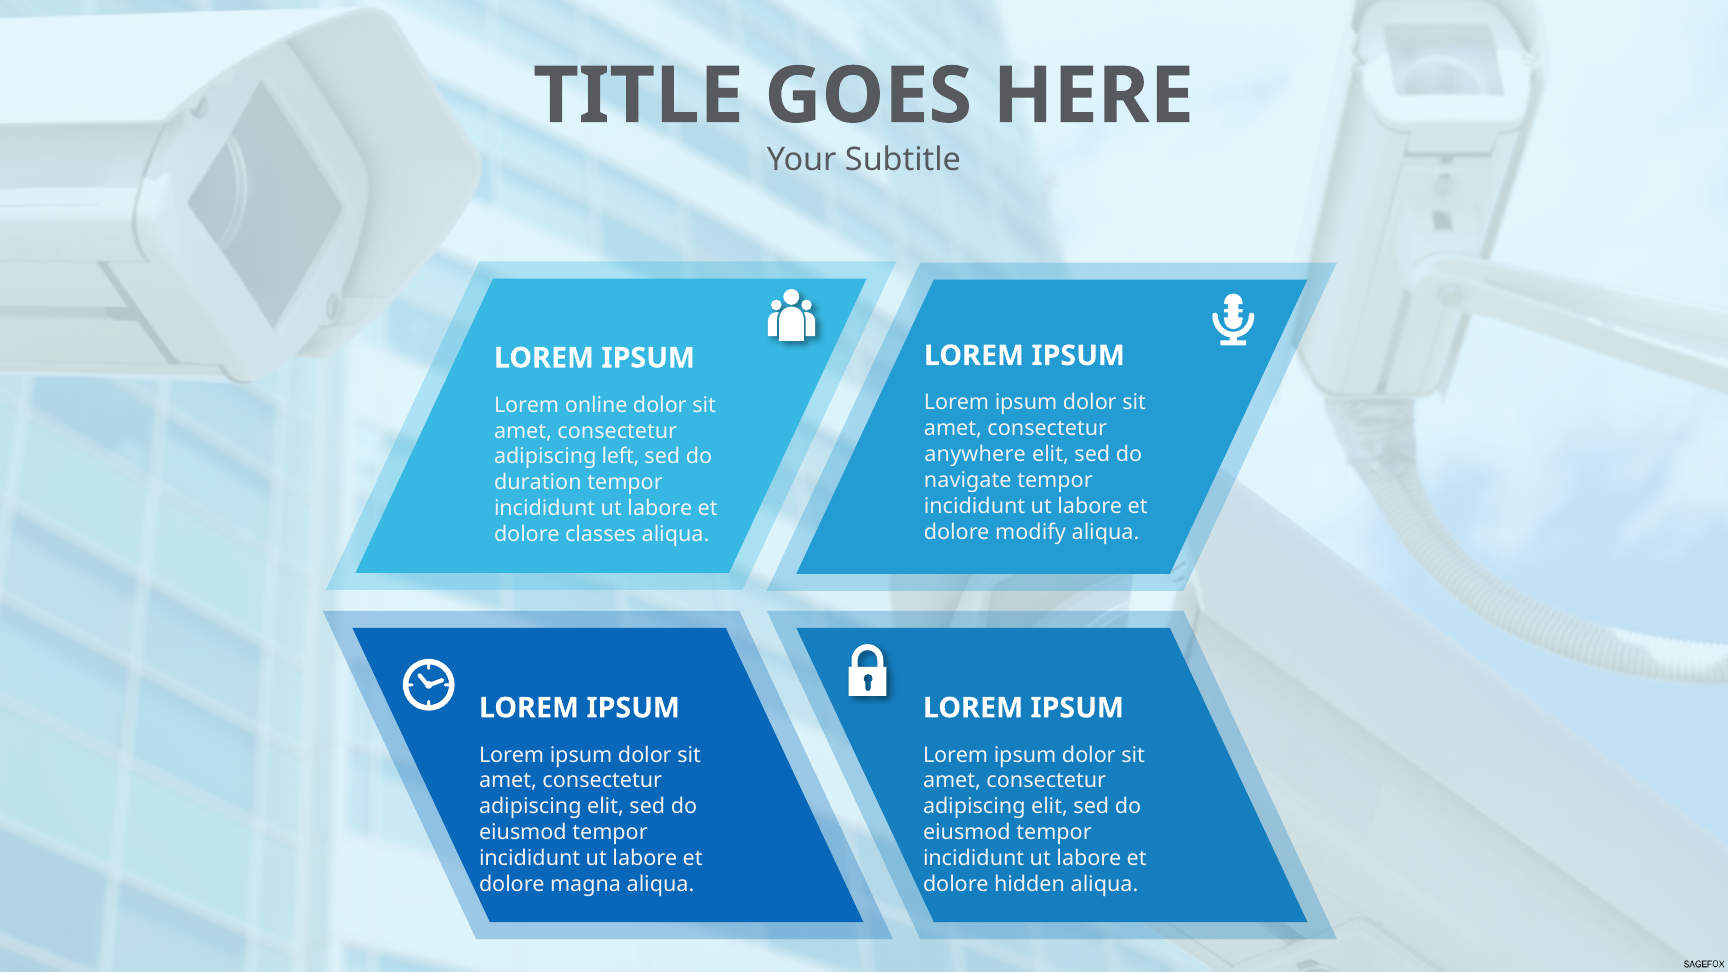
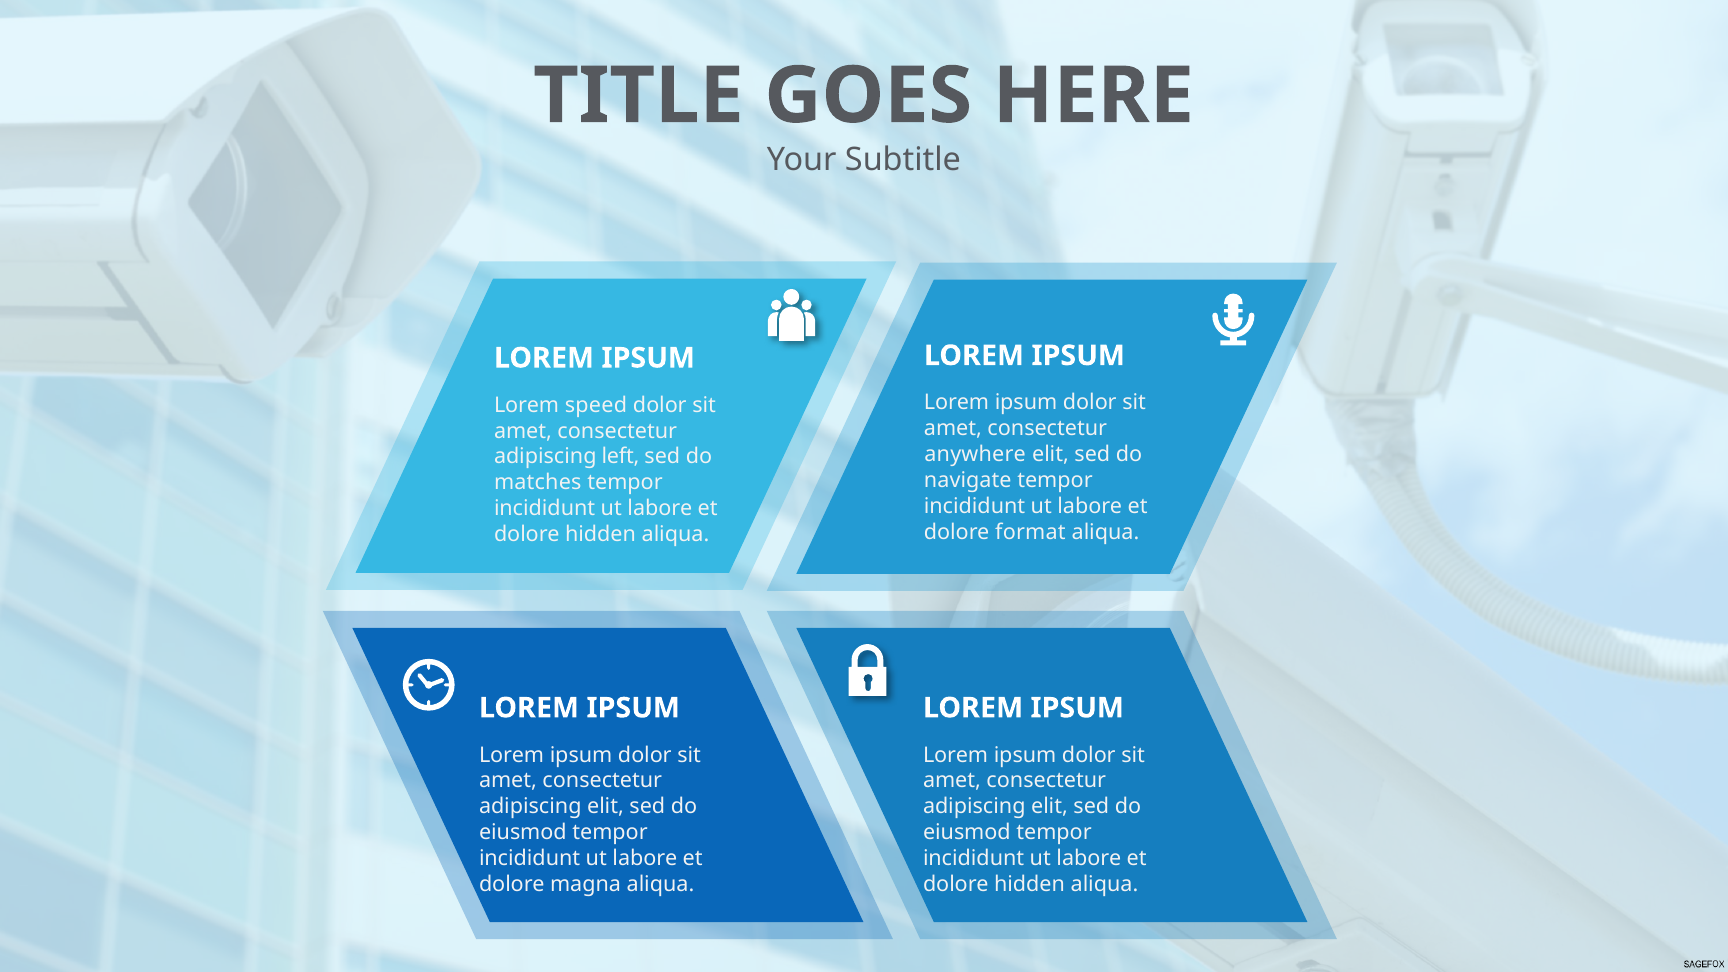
online: online -> speed (596, 405)
duration: duration -> matches (538, 483)
modify: modify -> format (1030, 532)
classes: classes -> hidden (601, 535)
